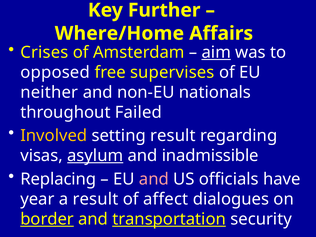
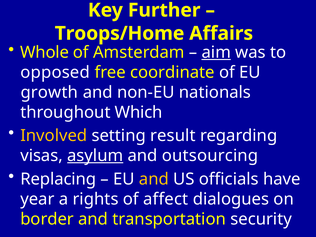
Where/Home: Where/Home -> Troops/Home (120, 33)
Crises: Crises -> Whole (45, 52)
supervises: supervises -> coordinate (172, 72)
neither: neither -> growth (49, 92)
Failed: Failed -> Which (139, 112)
inadmissible: inadmissible -> outsourcing (210, 156)
and colour: pink -> yellow (154, 179)
a result: result -> rights (96, 199)
border underline: present -> none (47, 219)
transportation underline: present -> none (169, 219)
